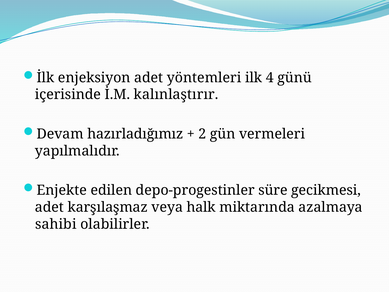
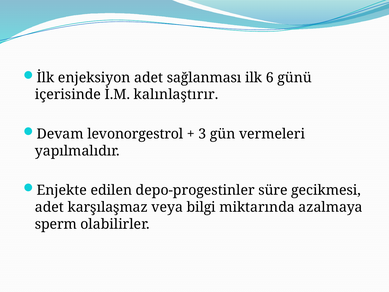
yöntemleri: yöntemleri -> sağlanması (204, 78)
4: 4 -> 6 (270, 78)
hazırladığımız: hazırladığımız -> levonorgestrol (135, 134)
2: 2 -> 3 (202, 134)
halk: halk -> bilgi (201, 207)
sahibi: sahibi -> sperm (56, 224)
